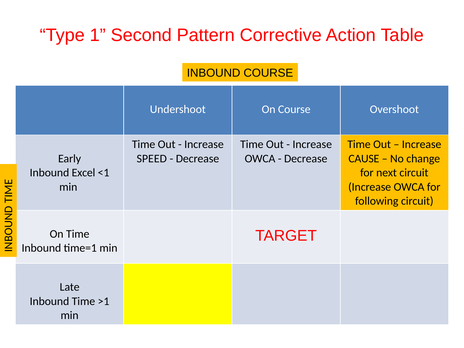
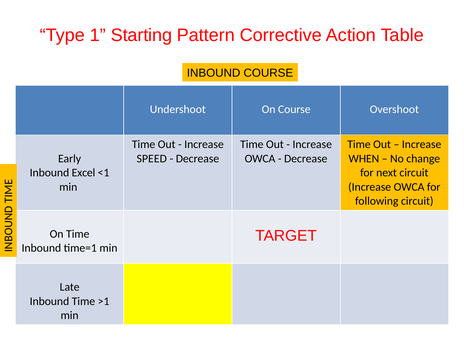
Second: Second -> Starting (141, 35)
CAUSE: CAUSE -> WHEN (364, 159)
